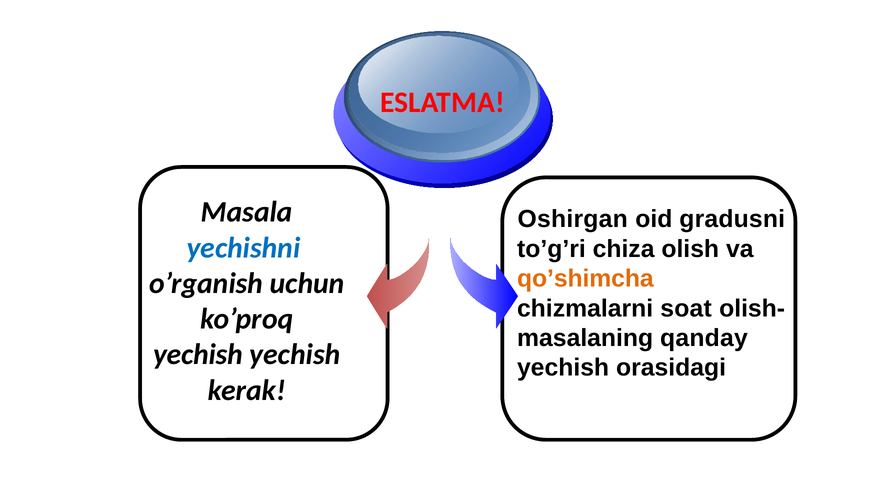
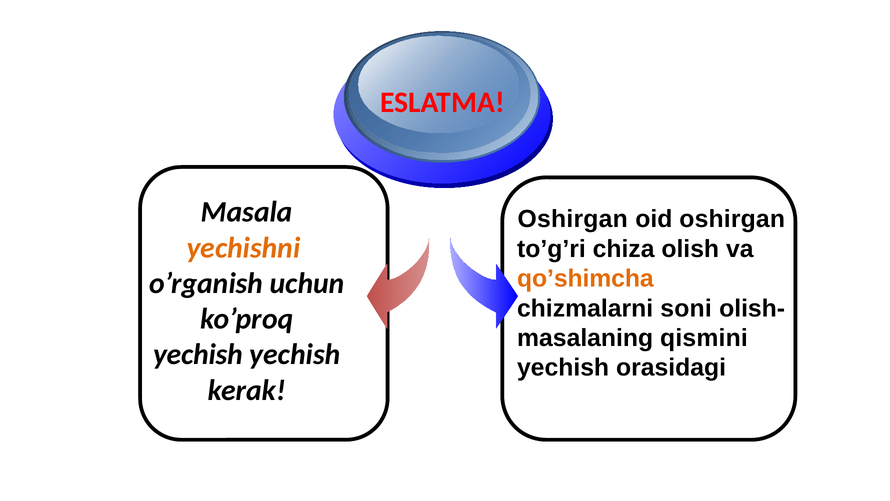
oid gradusni: gradusni -> oshirgan (732, 219)
yechishni colour: blue -> orange (243, 248)
soat: soat -> soni (686, 308)
qanday: qanday -> qismini (704, 338)
